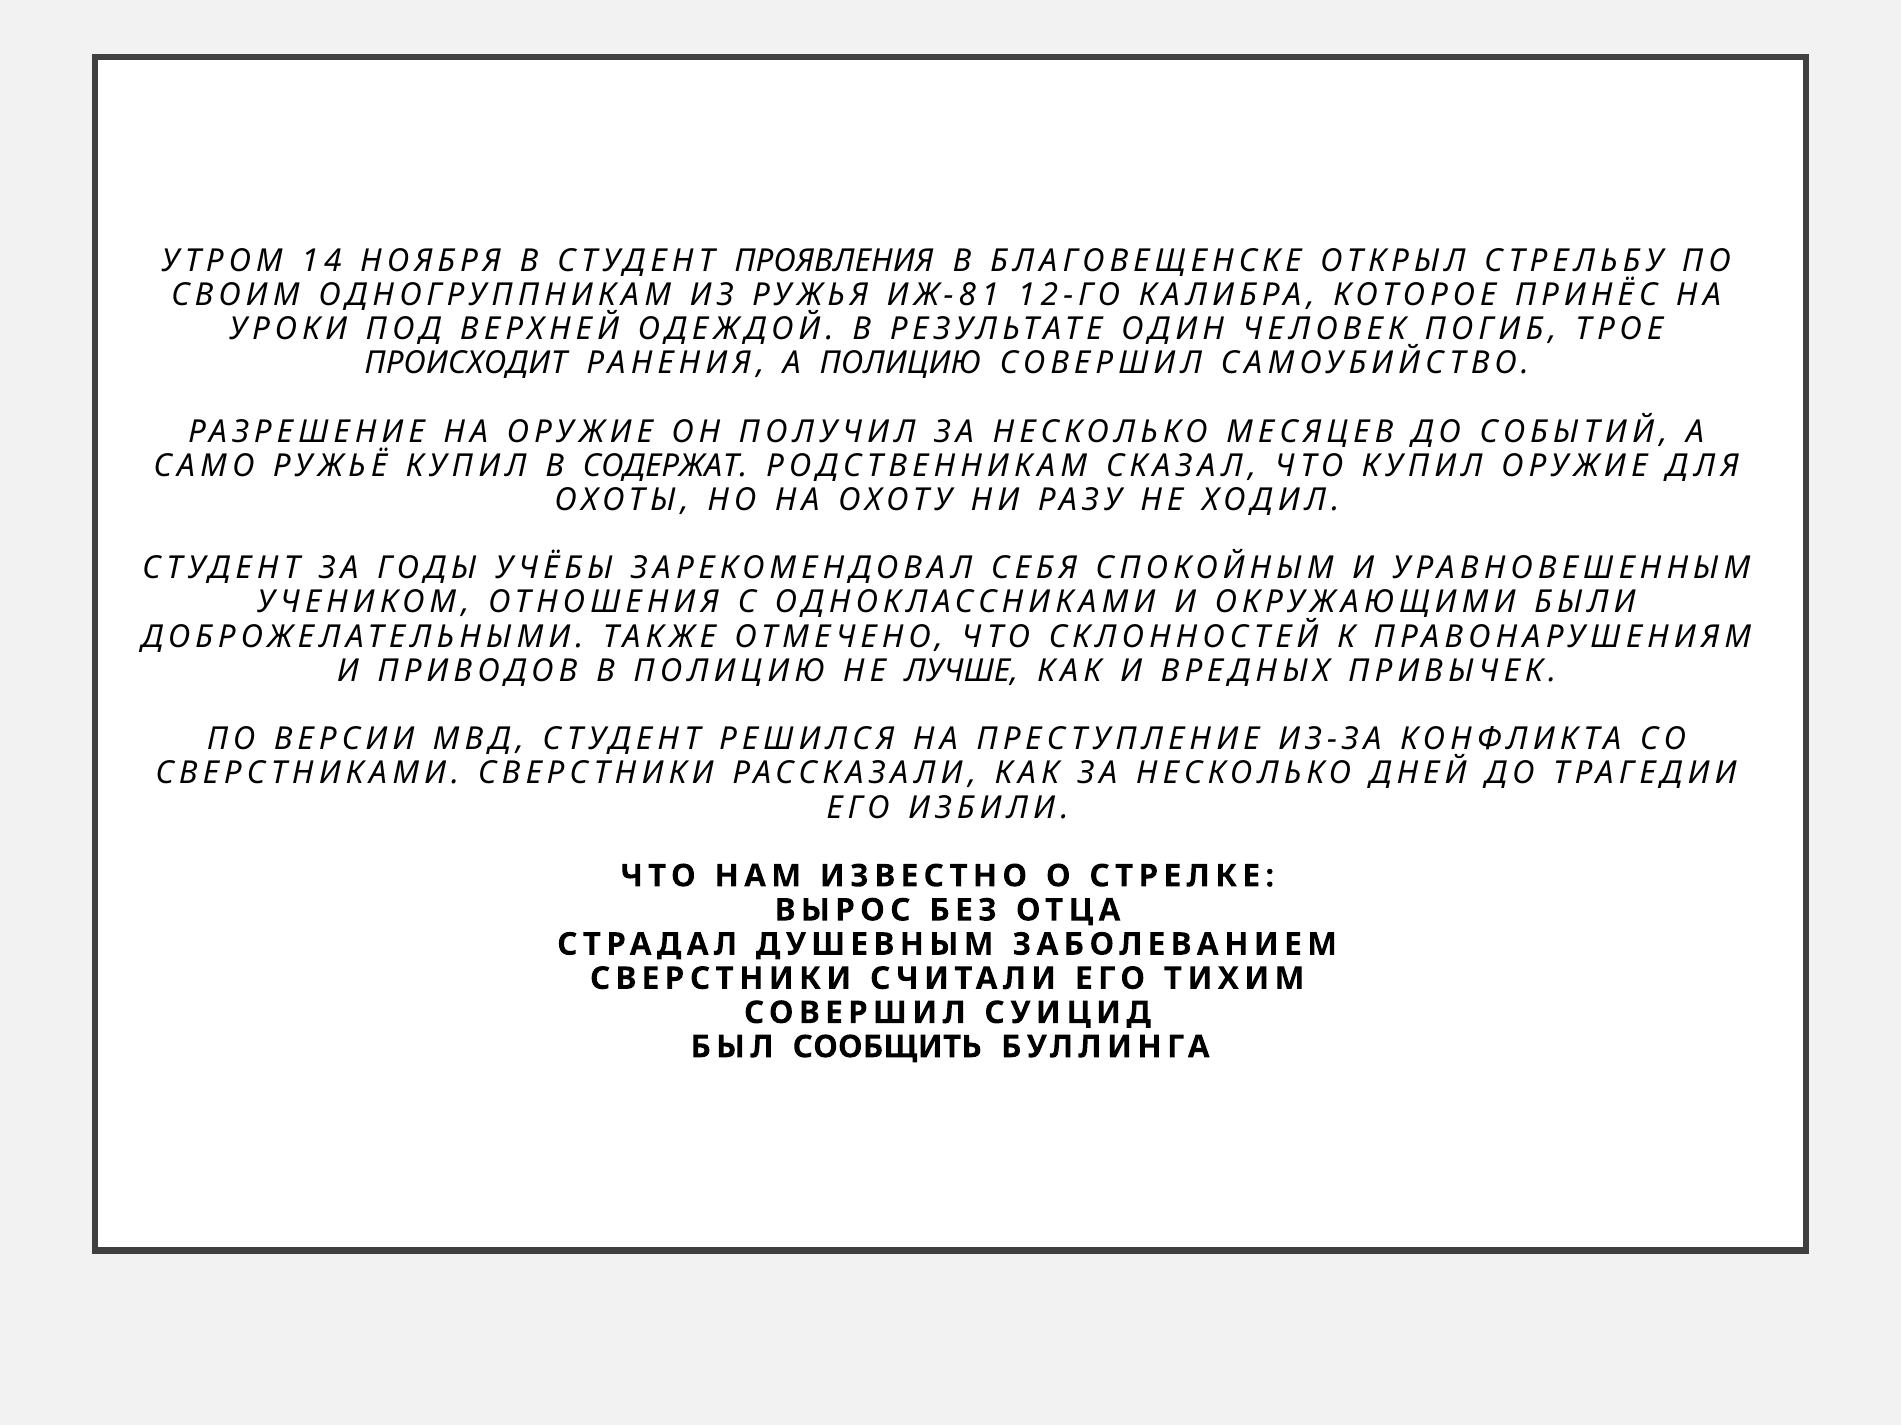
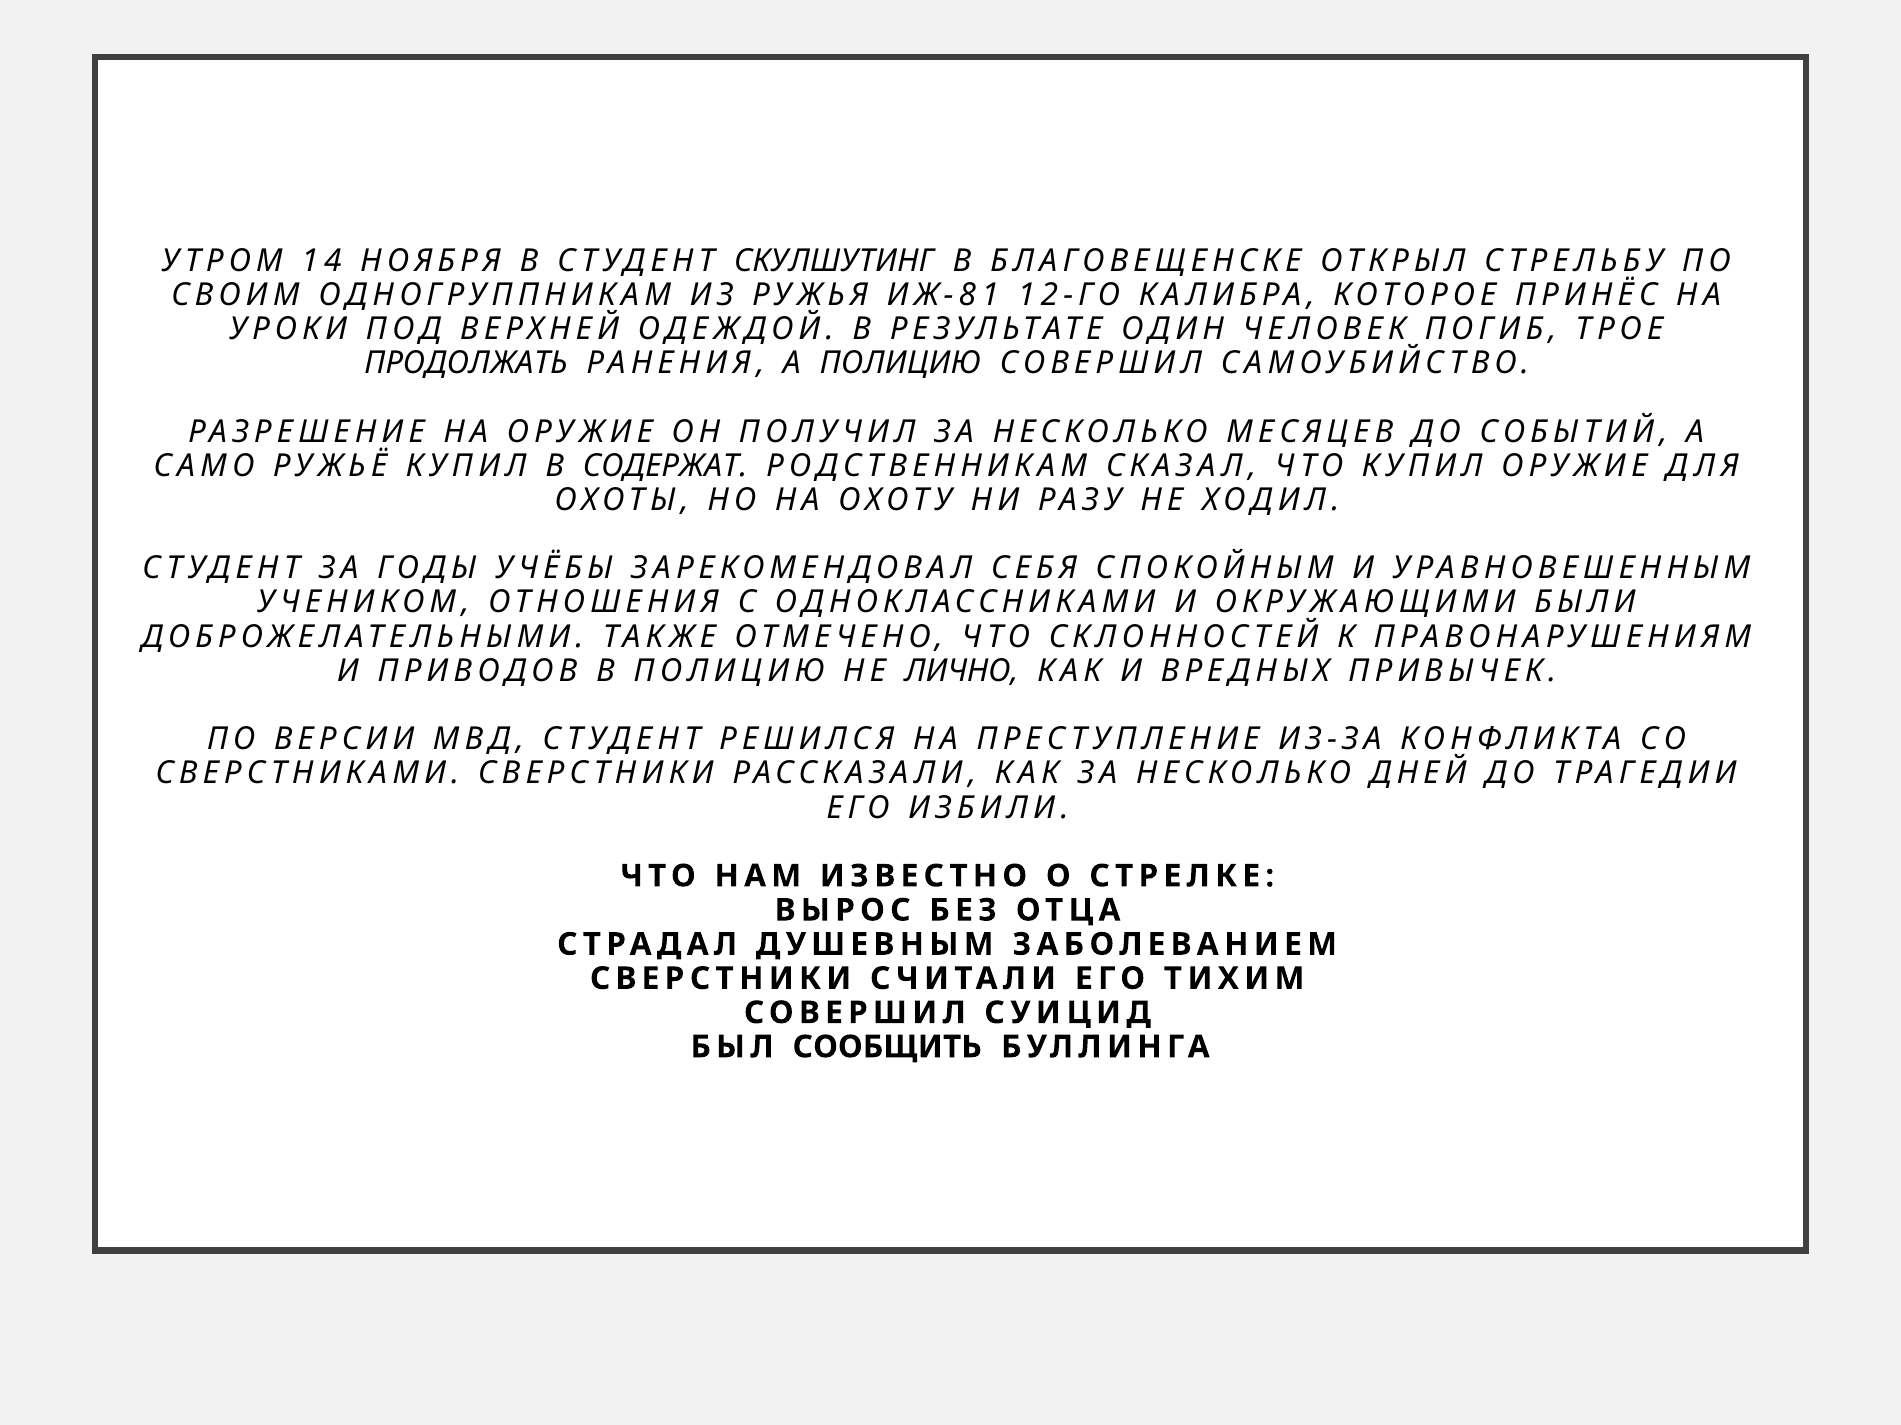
ПРОЯВЛЕНИЯ: ПРОЯВЛЕНИЯ -> СКУЛШУТИНГ (834, 261)
ПРОИСХОДИТ: ПРОИСХОДИТ -> ПРОДОЛЖАТЬ (466, 363)
ЛУЧШЕ: ЛУЧШЕ -> ЛИЧНО (962, 671)
